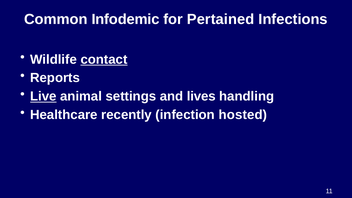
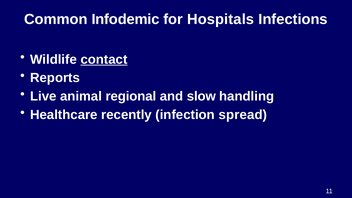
Pertained: Pertained -> Hospitals (221, 19)
Live underline: present -> none (43, 96)
settings: settings -> regional (131, 96)
lives: lives -> slow (201, 96)
hosted: hosted -> spread (243, 115)
